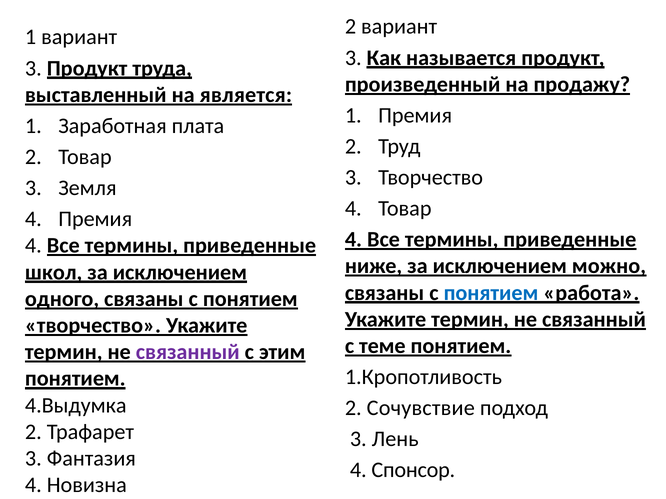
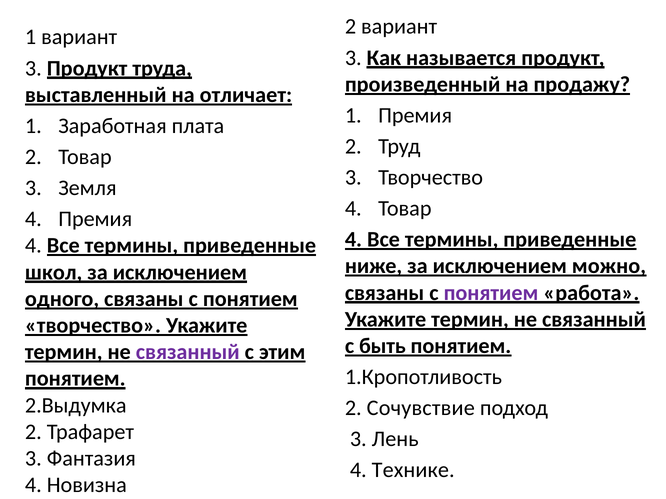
является: является -> отличает (246, 95)
понятием colour: blue -> purple (491, 293)
теме: теме -> быть (382, 346)
4.Выдумка: 4.Выдумка -> 2.Выдумка (76, 406)
Спонсор: Спонсор -> Технике (413, 471)
